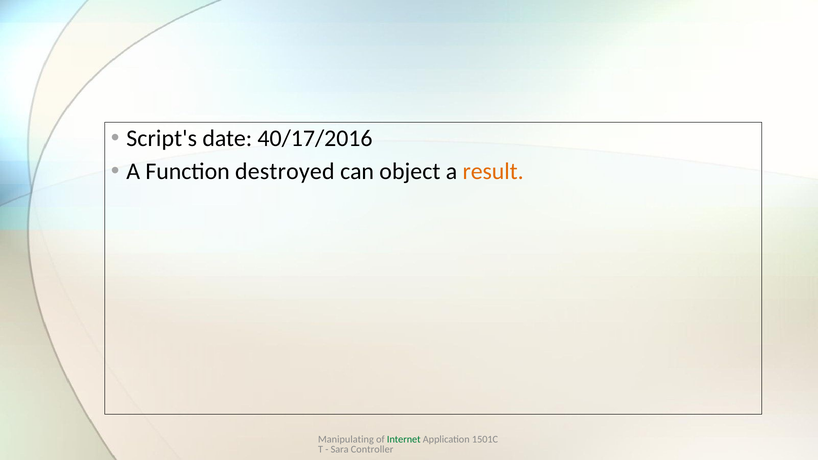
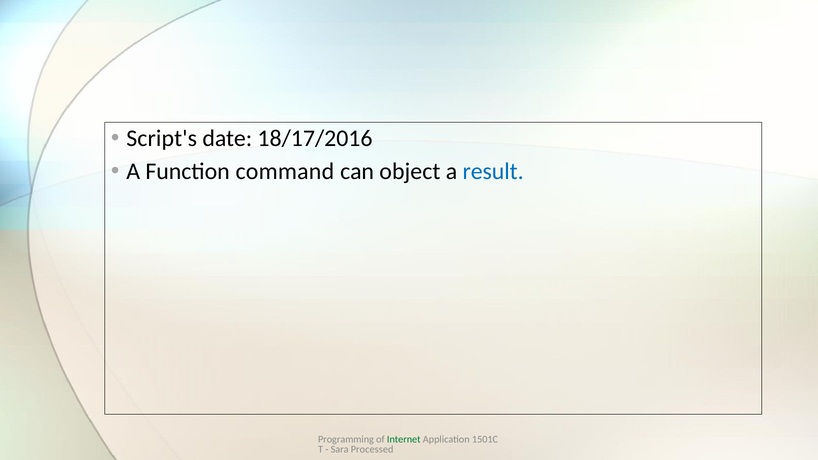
40/17/2016: 40/17/2016 -> 18/17/2016 (315, 138)
destroyed: destroyed -> command (285, 171)
result colour: orange -> blue (493, 171)
Manipulating: Manipulating -> Programming (346, 439)
Controller: Controller -> Processed (372, 450)
